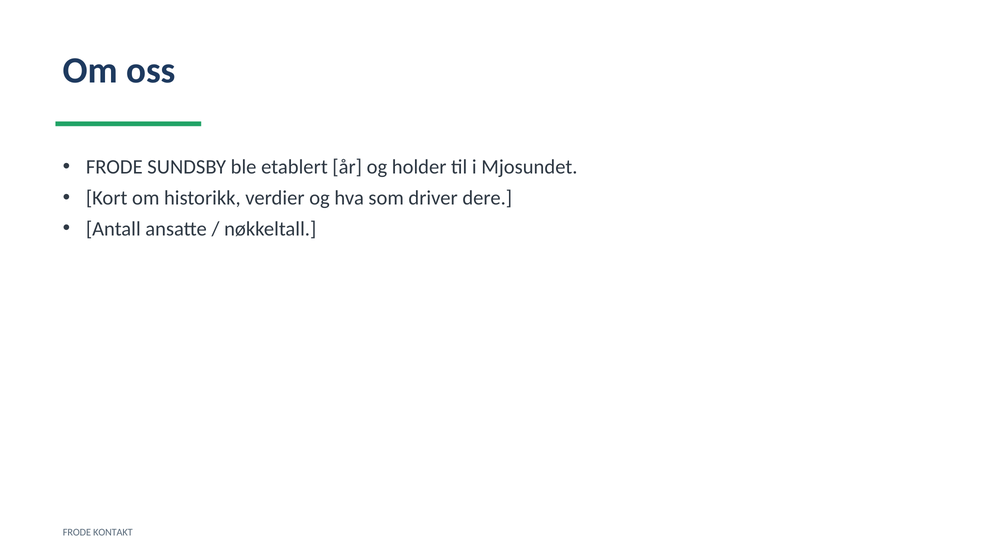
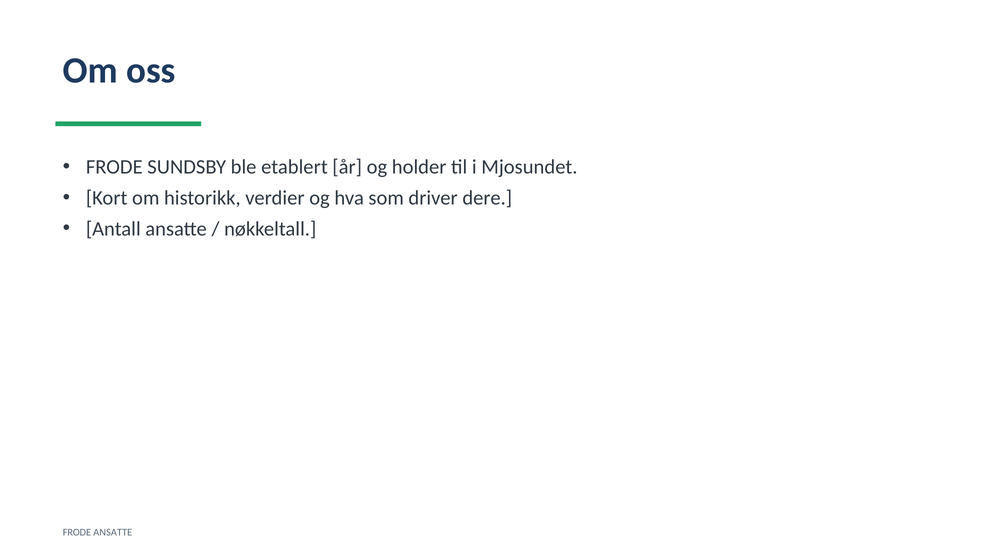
FRODE KONTAKT: KONTAKT -> ANSATTE (113, 533)
